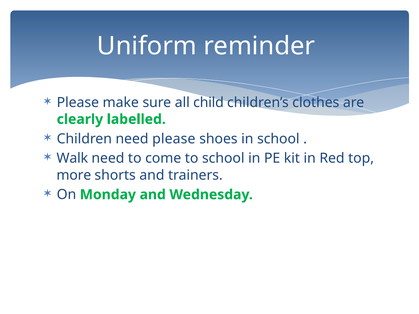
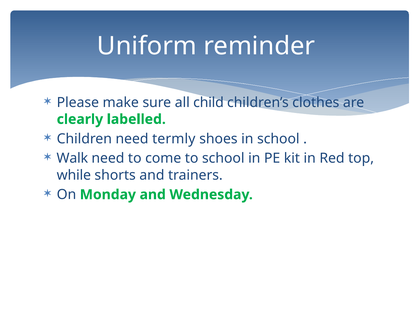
need please: please -> termly (174, 139)
more: more -> while (74, 175)
